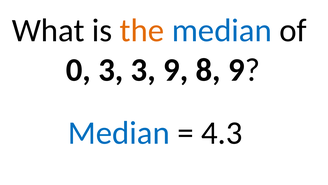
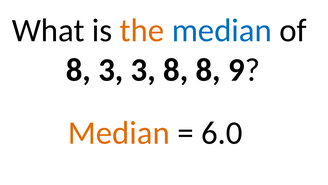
0: 0 -> 8 (78, 70)
3 9: 9 -> 8 (176, 70)
Median colour: blue -> orange (119, 133)
4.3: 4.3 -> 6.0 (222, 133)
